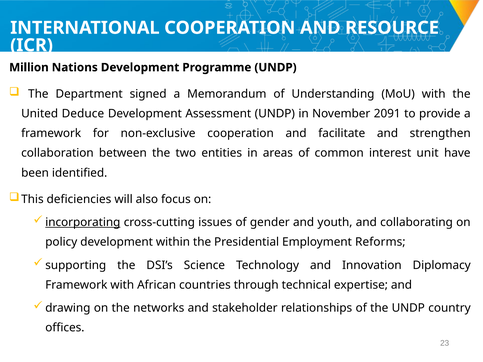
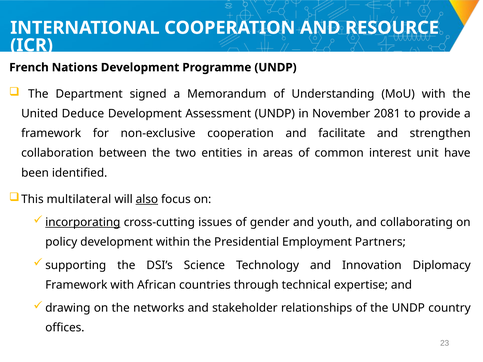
Million: Million -> French (29, 67)
2091: 2091 -> 2081 (387, 113)
deficiencies: deficiencies -> multilateral (79, 199)
also underline: none -> present (147, 199)
Reforms: Reforms -> Partners (380, 242)
